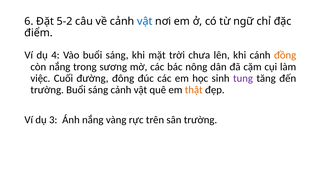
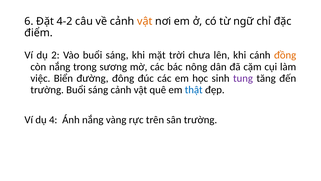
5-2: 5-2 -> 4-2 (65, 21)
vật colour: blue -> orange (145, 21)
4: 4 -> 2 (55, 55)
Cuối: Cuối -> Biển (63, 78)
thật colour: orange -> blue (194, 90)
3: 3 -> 4 (53, 119)
